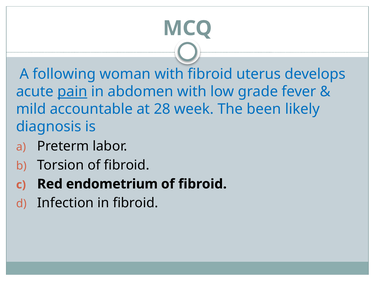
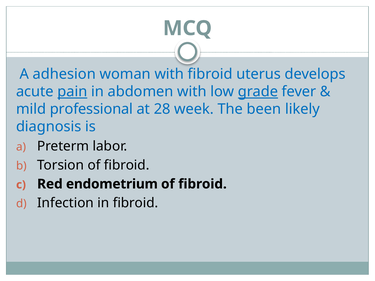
following: following -> adhesion (64, 74)
grade underline: none -> present (258, 92)
accountable: accountable -> professional (91, 109)
